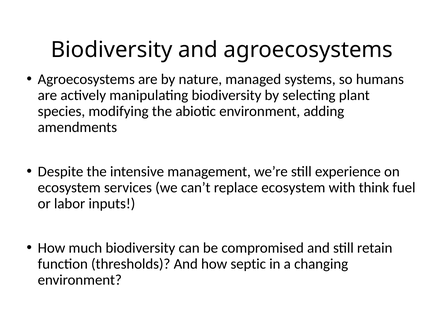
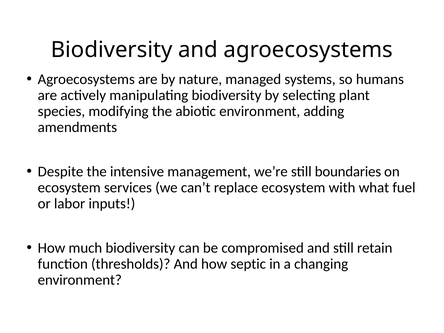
experience: experience -> boundaries (348, 172)
think: think -> what (374, 188)
